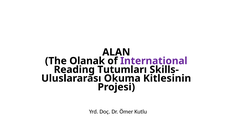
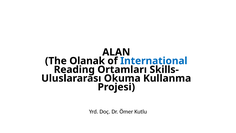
International colour: purple -> blue (154, 61)
Tutumları: Tutumları -> Ortamları (122, 69)
Kitlesinin: Kitlesinin -> Kullanma (167, 78)
